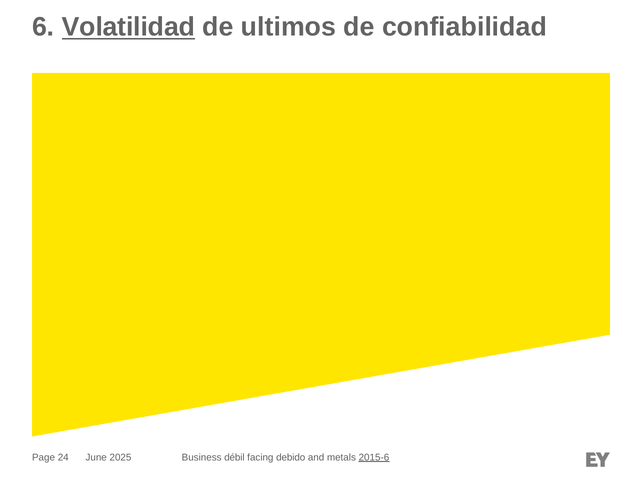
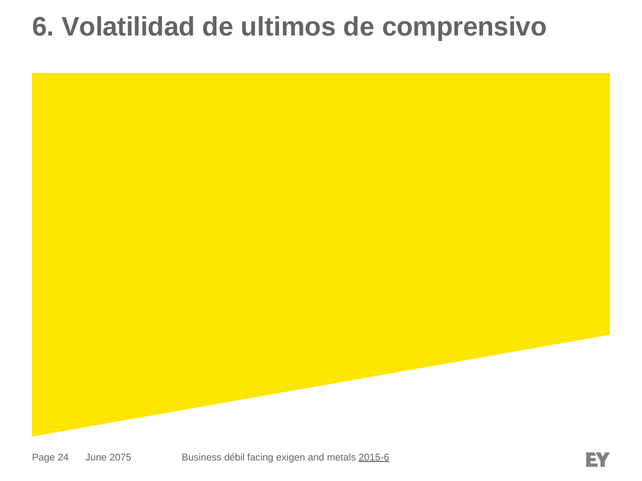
Volatilidad underline: present -> none (128, 27)
confiabilidad: confiabilidad -> comprensivo (465, 27)
2025: 2025 -> 2075 (120, 458)
debido: debido -> exigen (291, 458)
